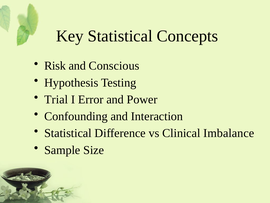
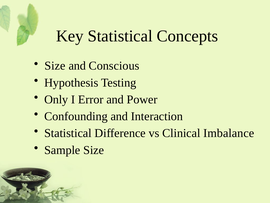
Risk: Risk -> Size (55, 66)
Trial: Trial -> Only (56, 99)
